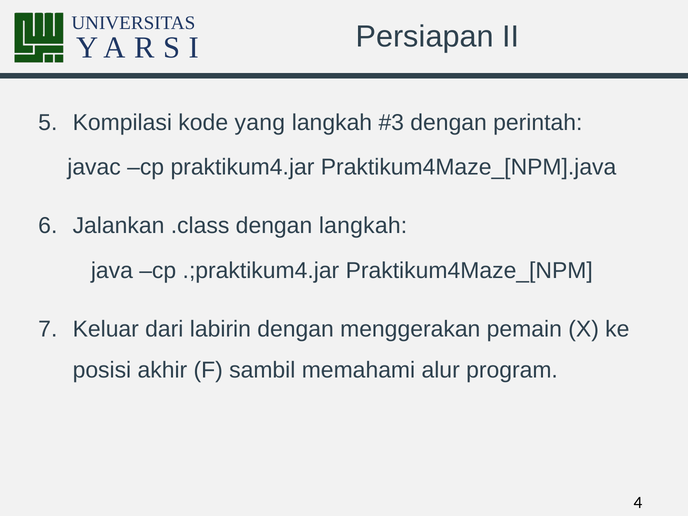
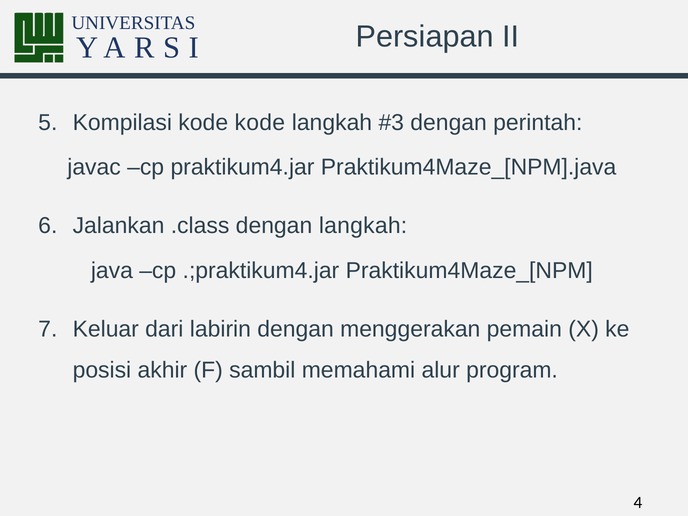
kode yang: yang -> kode (260, 123)
